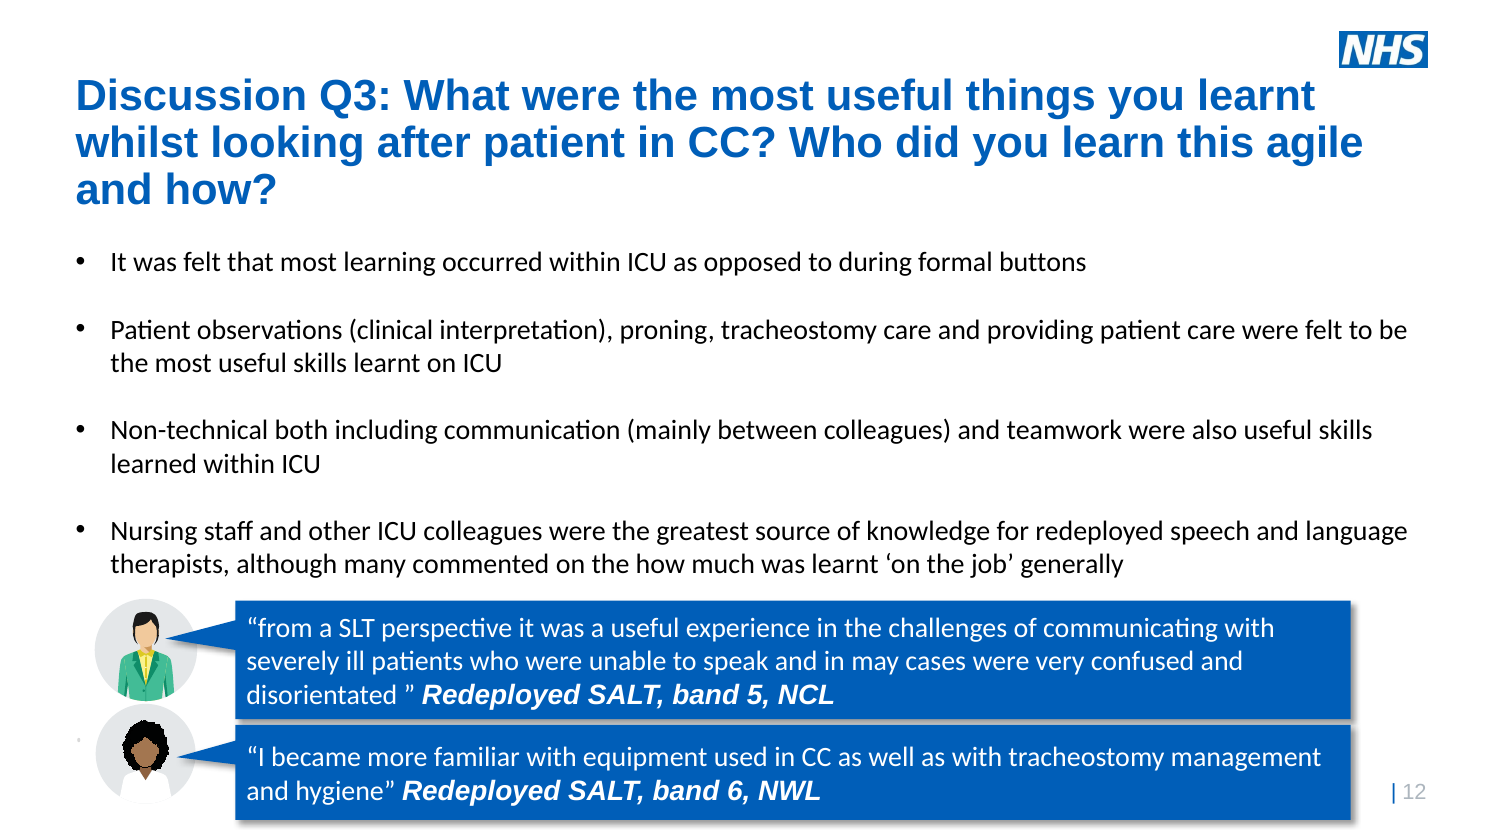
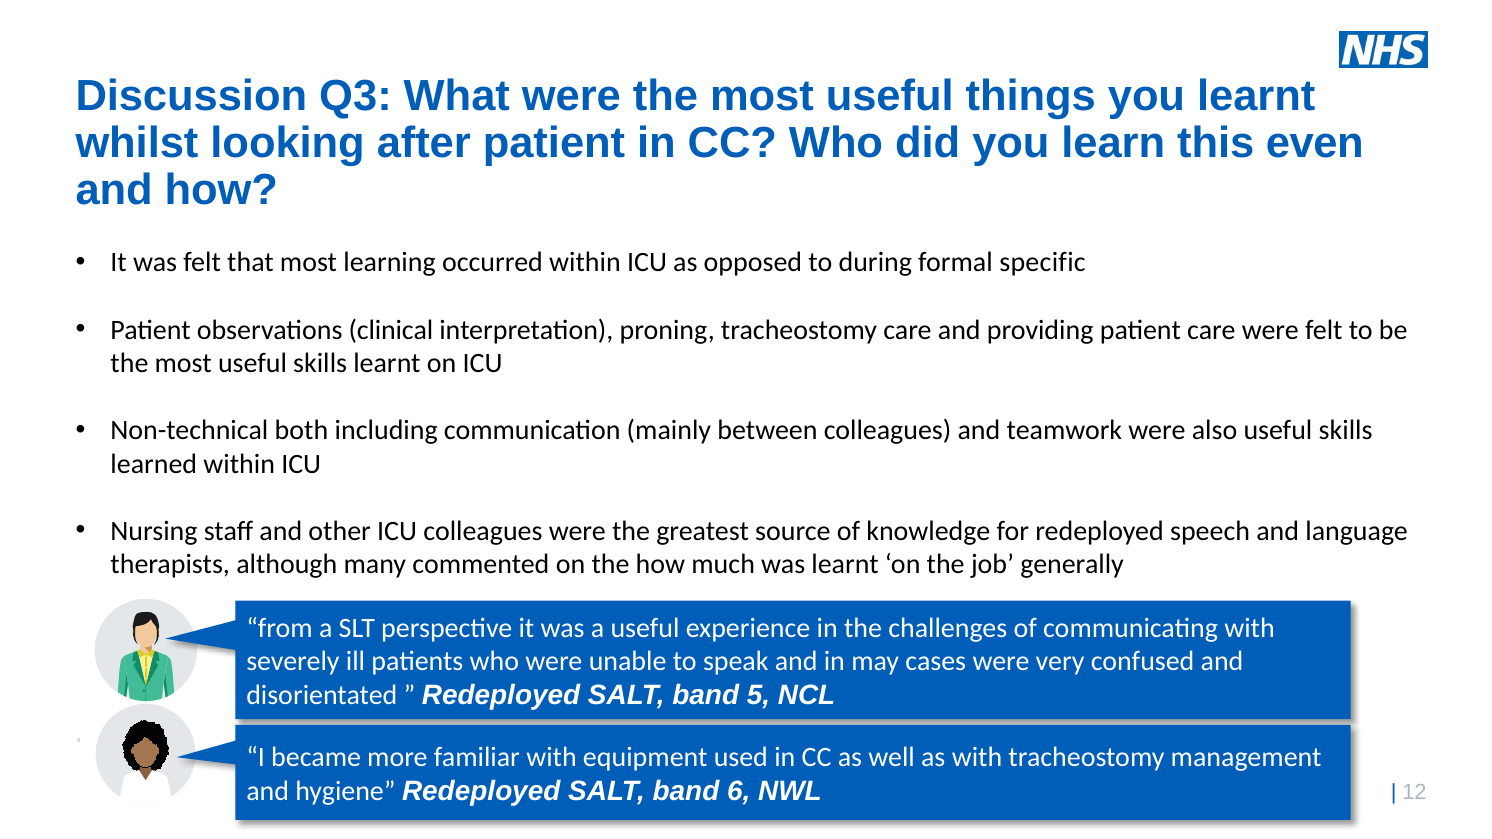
agile: agile -> even (1315, 143)
buttons: buttons -> specific (1043, 263)
